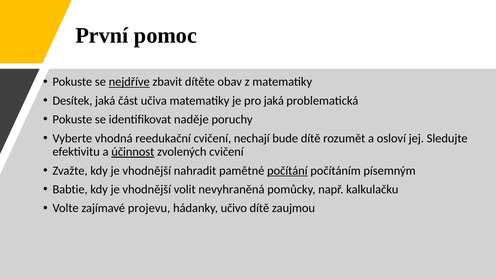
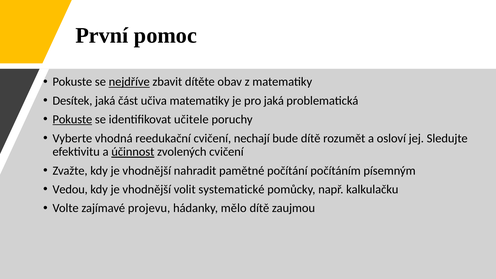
Pokuste underline: none -> present (72, 119)
naděje: naděje -> učitele (191, 119)
počítání underline: present -> none (287, 171)
Babtie: Babtie -> Vedou (70, 189)
nevyhraněná: nevyhraněná -> systematické (231, 189)
učivo: učivo -> mělo (234, 208)
